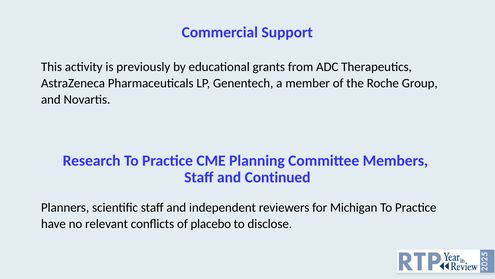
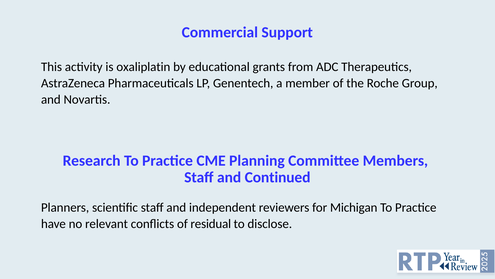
previously: previously -> oxaliplatin (143, 67)
placebo: placebo -> residual (211, 223)
